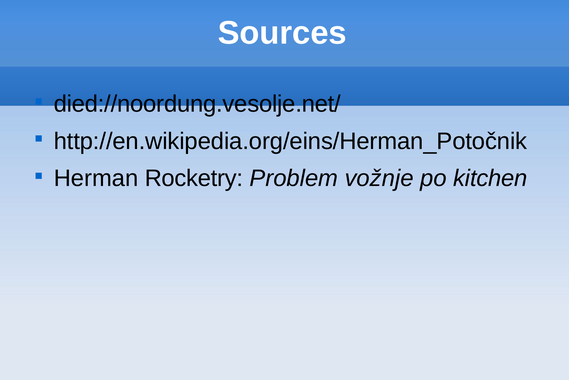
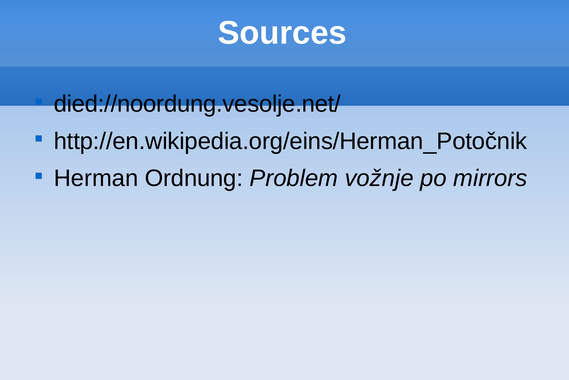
Rocketry: Rocketry -> Ordnung (194, 178)
kitchen: kitchen -> mirrors (490, 178)
